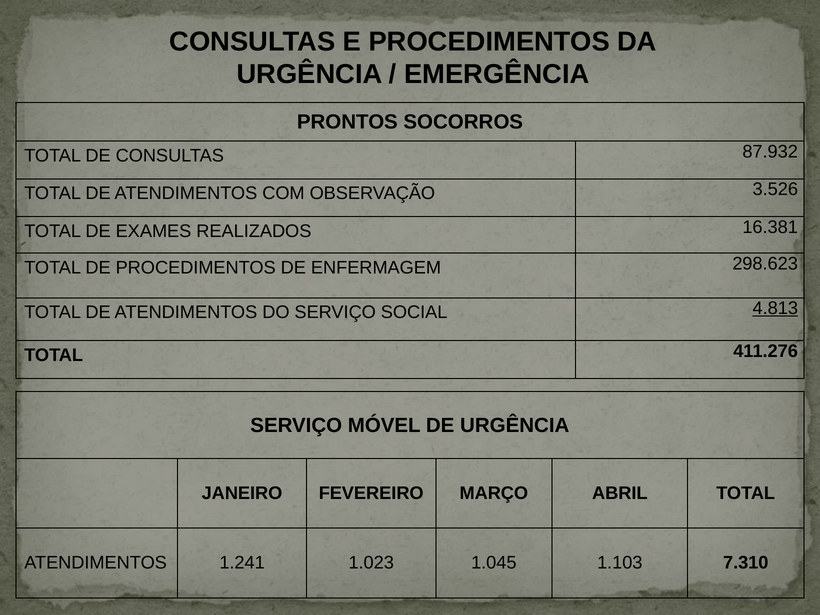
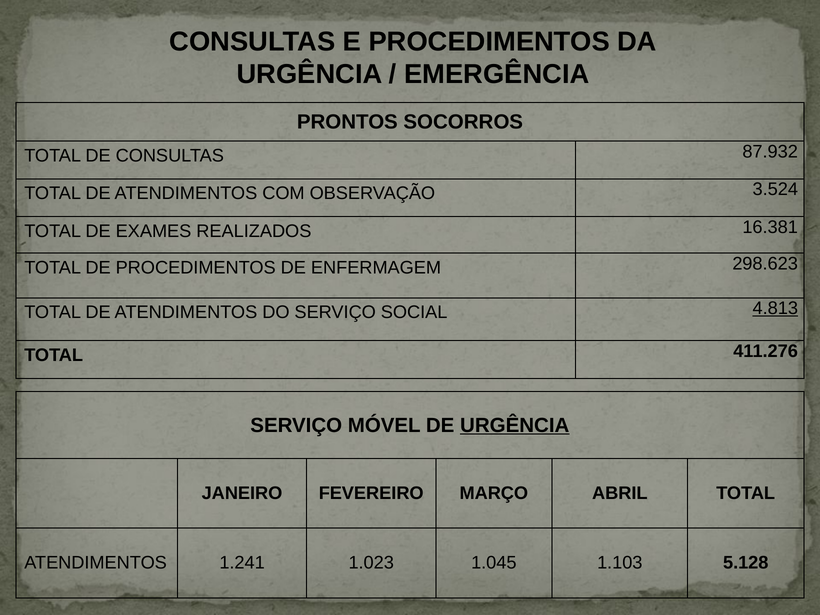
3.526: 3.526 -> 3.524 (775, 189)
URGÊNCIA underline: none -> present (515, 425)
7.310: 7.310 -> 5.128 (746, 563)
